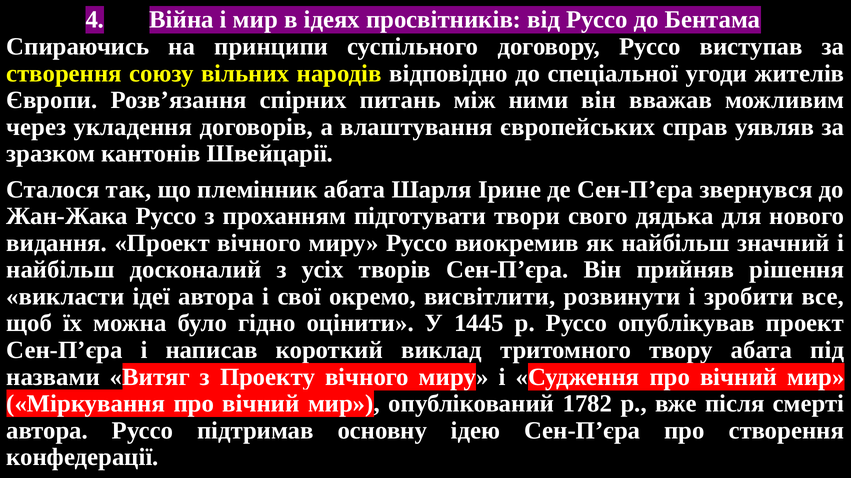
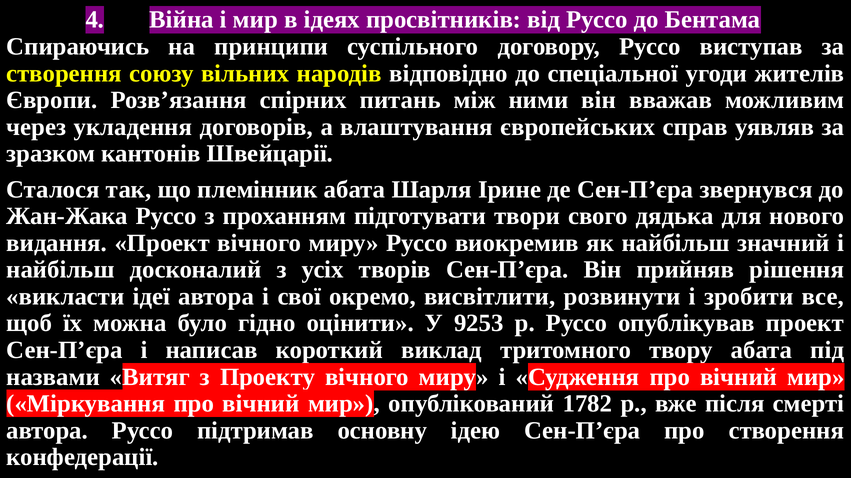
1445: 1445 -> 9253 (479, 324)
